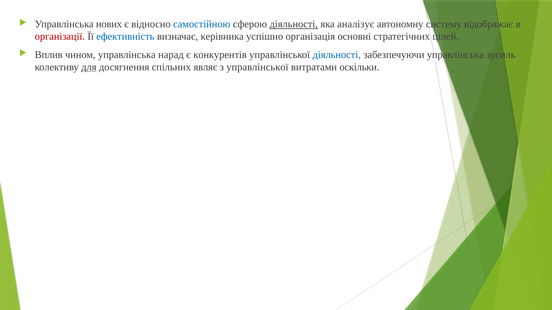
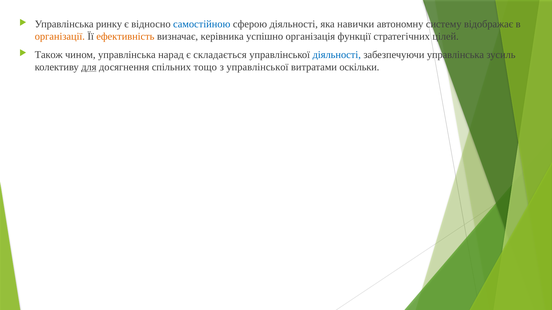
нових: нових -> ринку (109, 24)
діяльності underline: present -> none (294, 24)
аналізує: аналізує -> навички (356, 24)
організації colour: red -> orange (60, 37)
ефективність colour: blue -> orange (125, 37)
основні: основні -> функції (354, 37)
Вплив: Вплив -> Також (49, 55)
конкурентів: конкурентів -> складається (220, 55)
являє: являє -> тощо (205, 67)
